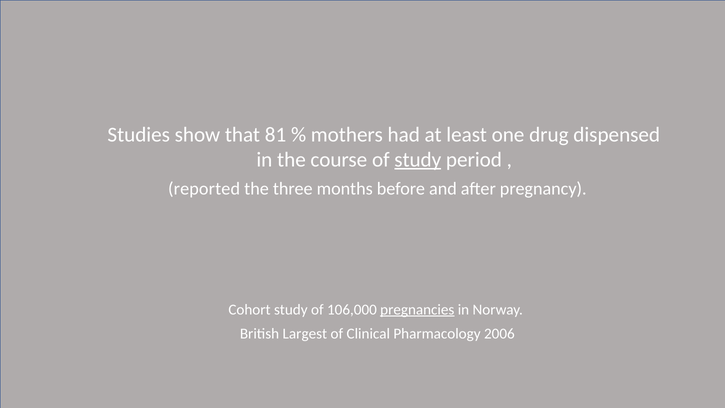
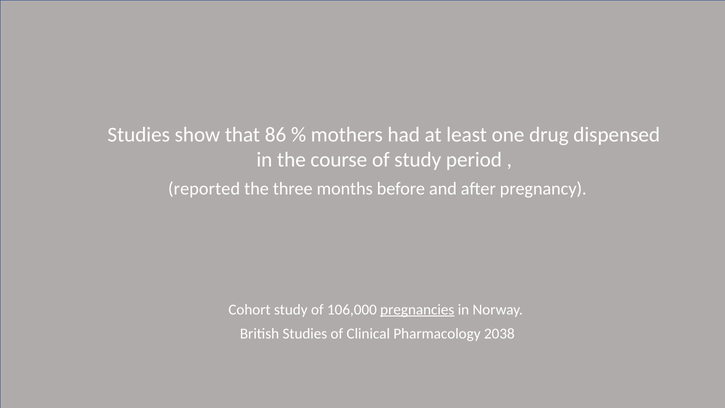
81: 81 -> 86 (276, 135)
study underline: present -> none (418, 160)
British Largest: Largest -> Studies (305, 333)
2006: 2006 -> 2038 (499, 333)
